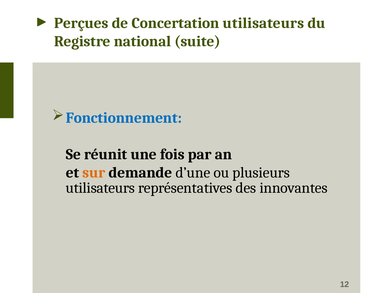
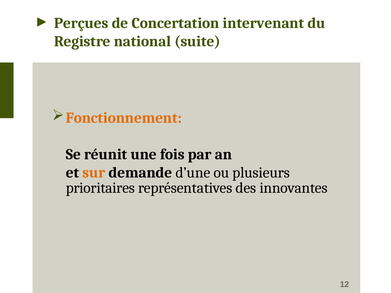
Concertation utilisateurs: utilisateurs -> intervenant (263, 23)
Fonctionnement colour: blue -> orange (124, 118)
utilisateurs: utilisateurs -> prioritaires (100, 188)
